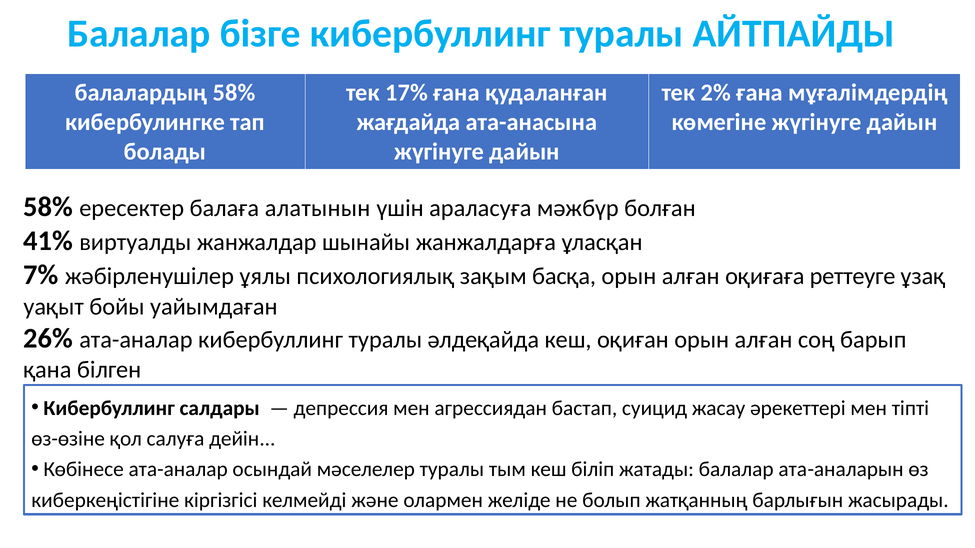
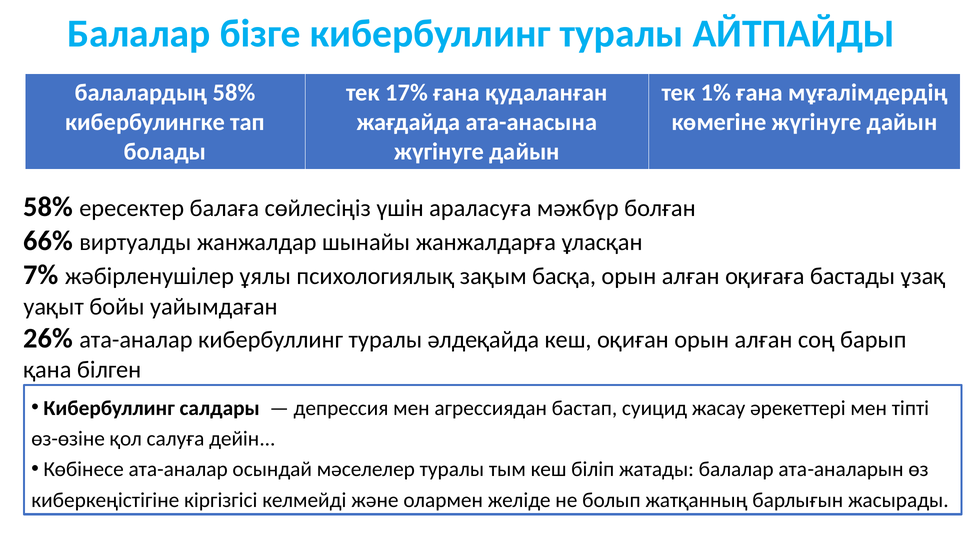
2%: 2% -> 1% (716, 93)
алатынын: алатынын -> сөйлесіңіз (318, 208)
41%: 41% -> 66% (48, 241)
реттеуге: реттеуге -> бастады (852, 277)
